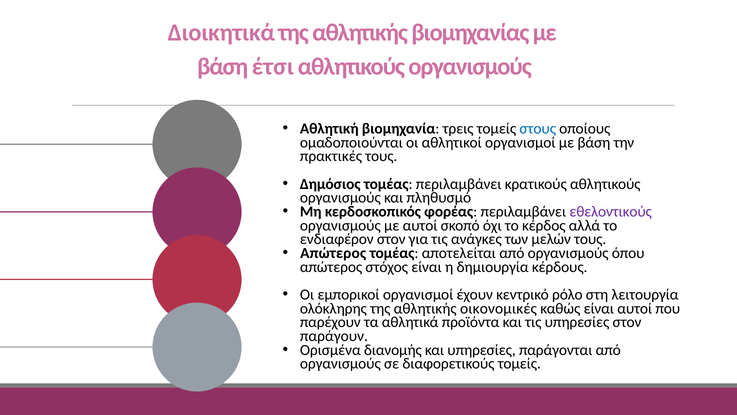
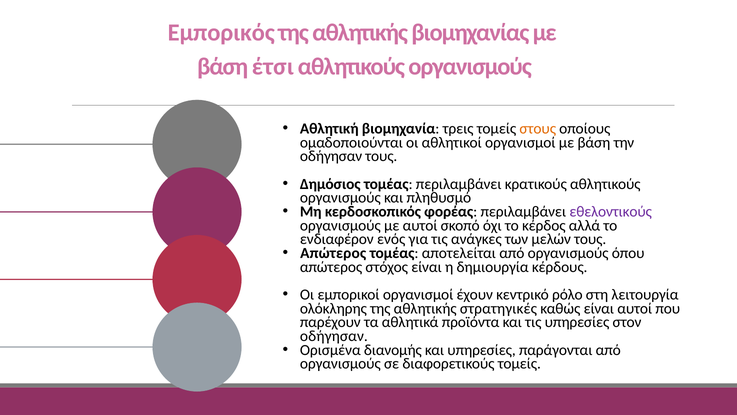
Διοικητικά: Διοικητικά -> Εμπορικός (221, 33)
στους colour: blue -> orange (538, 129)
πρακτικές: πρακτικές -> οδήγησαν (331, 156)
ενδιαφέρον στον: στον -> ενός (391, 239)
οικονομικές: οικονομικές -> στρατηγικές (498, 308)
παράγουν: παράγουν -> οδήγησαν (334, 336)
